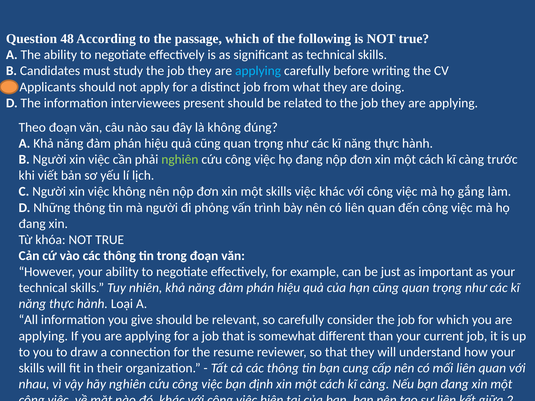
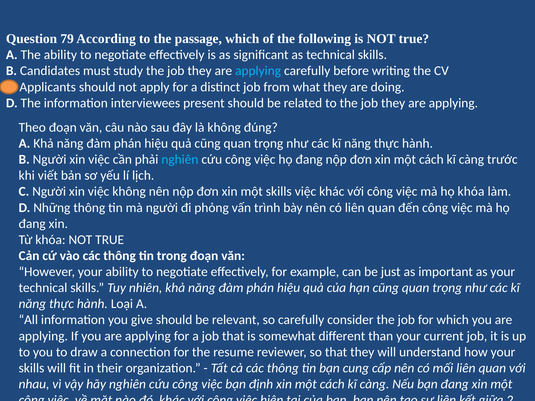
48: 48 -> 79 (67, 39)
nghiên colour: light green -> light blue (180, 160)
họ gắng: gắng -> khóa (471, 192)
